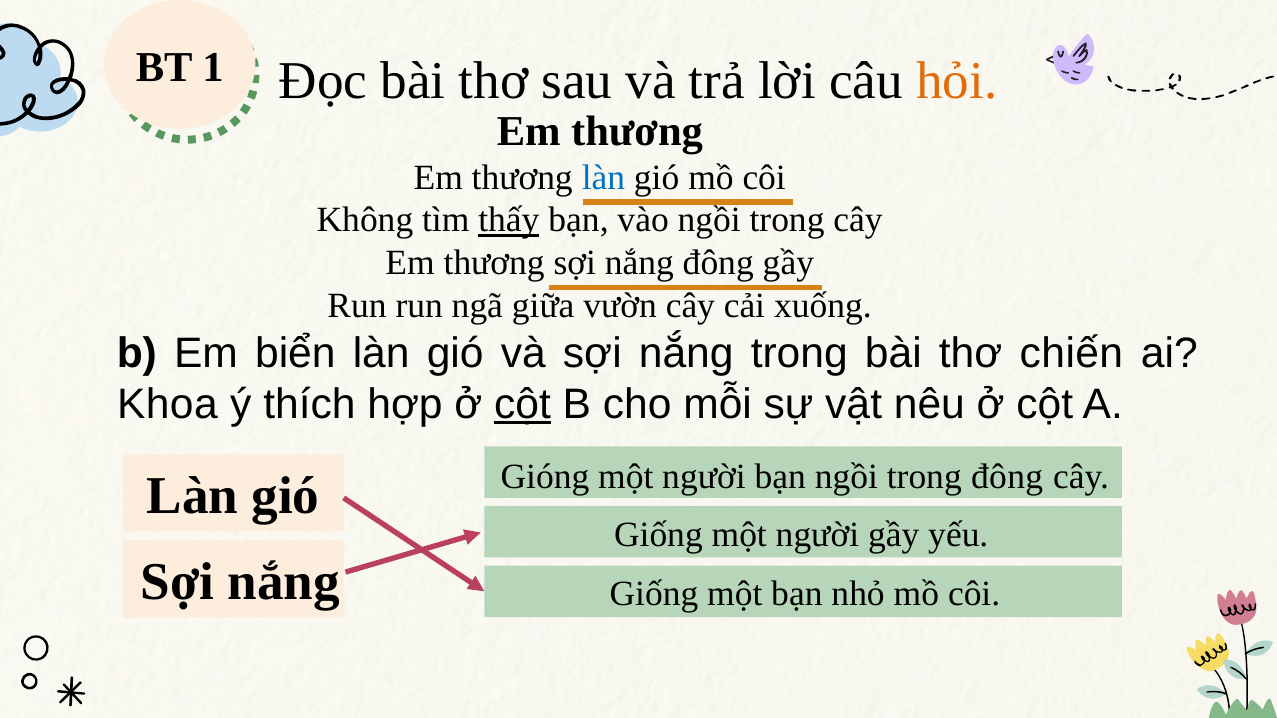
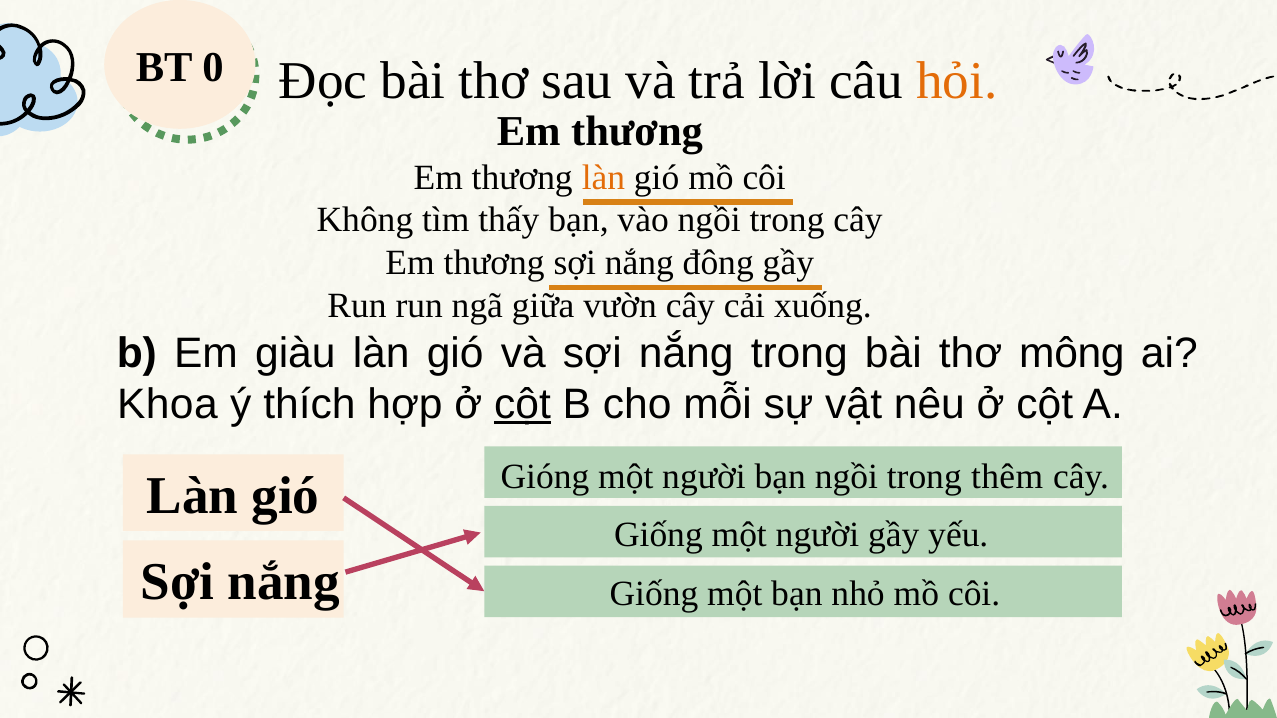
1: 1 -> 0 (213, 67)
làn colour: blue -> orange (603, 178)
thấy underline: present -> none (509, 220)
biển: biển -> giàu (295, 353)
chiến: chiến -> mông (1072, 353)
trong đông: đông -> thêm (1007, 477)
